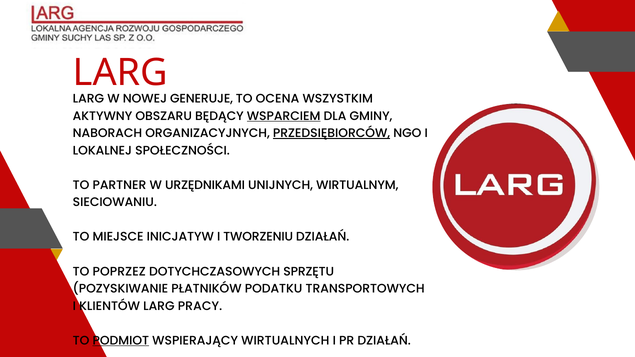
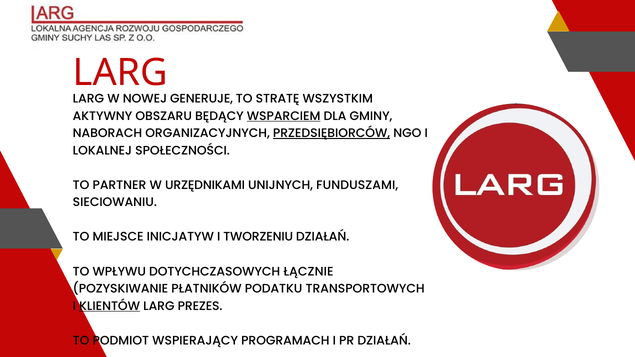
OCENA: OCENA -> STRATĘ (278, 99)
WIRTUALNYM: WIRTUALNYM -> FUNDUSZAMI (357, 185)
POPRZEZ: POPRZEZ -> WPŁYWU (119, 272)
SPRZĘTU: SPRZĘTU -> ŁĄCZNIE (309, 272)
KLIENTÓW underline: none -> present (110, 306)
PRACY: PRACY -> PREZES (200, 306)
PODMIOT underline: present -> none (121, 341)
WIRTUALNYCH: WIRTUALNYCH -> PROGRAMACH (285, 341)
